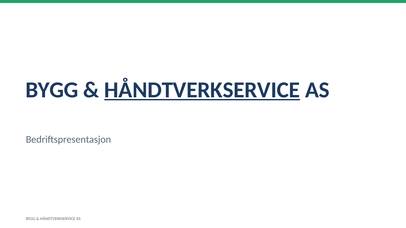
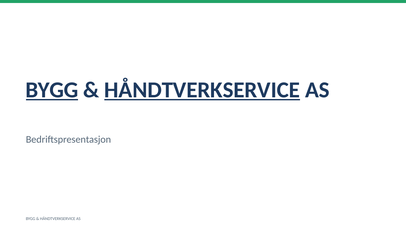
BYGG underline: none -> present (52, 90)
